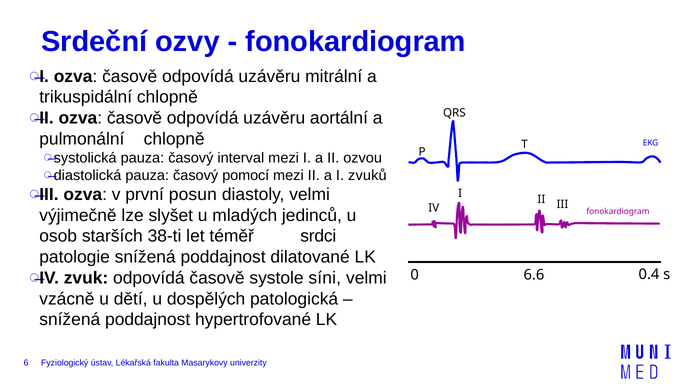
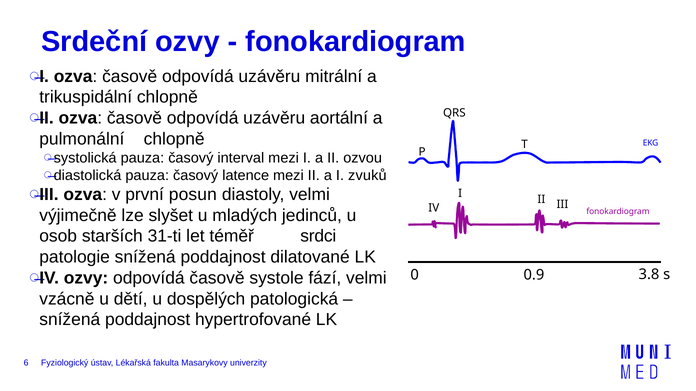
pomocí: pomocí -> latence (246, 175)
38-ti: 38-ti -> 31-ti (165, 237)
IV zvuk: zvuk -> ozvy (86, 278)
síni: síni -> fází (325, 278)
0.4: 0.4 -> 3.8 (649, 275)
6.6: 6.6 -> 0.9 (534, 275)
